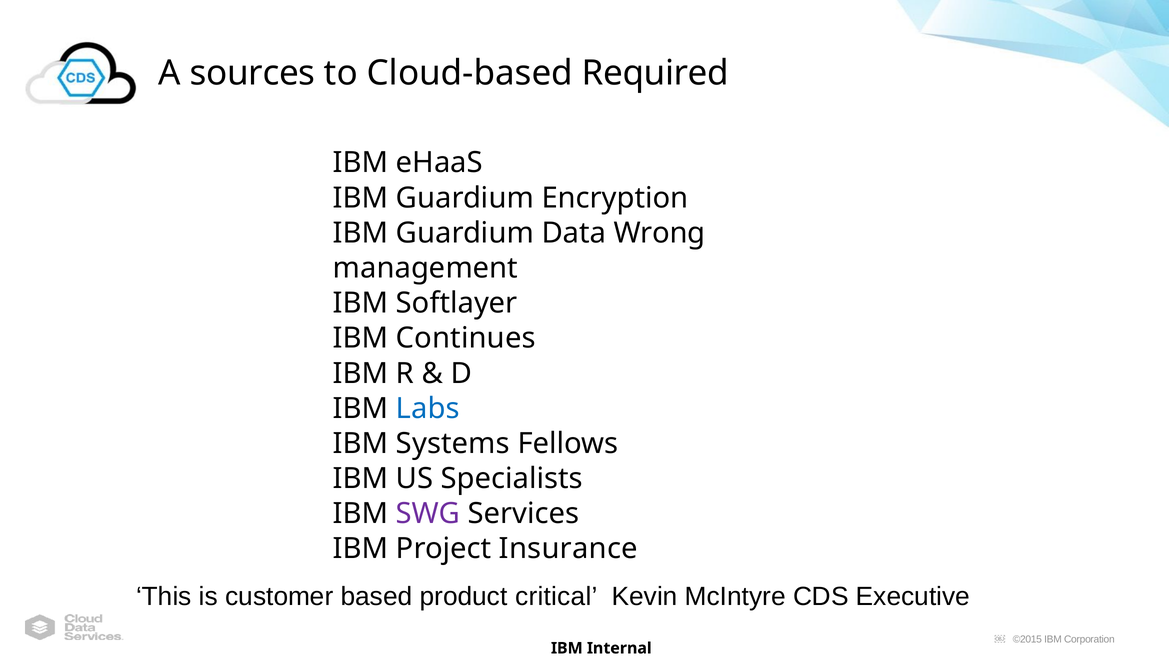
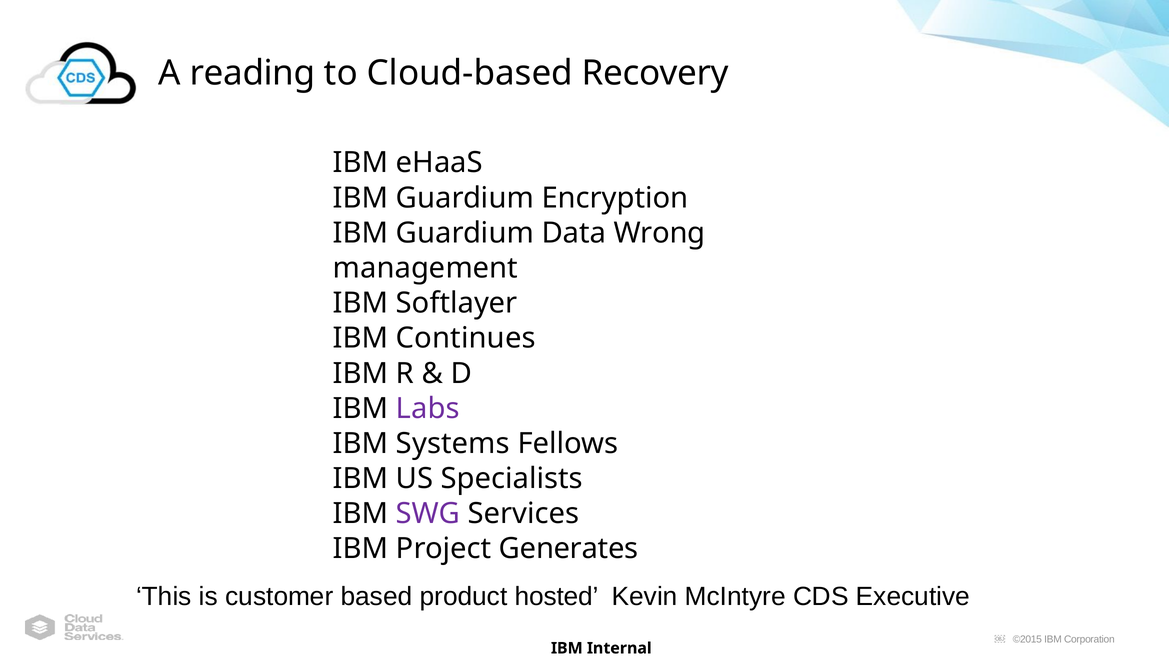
sources: sources -> reading (252, 73)
Required: Required -> Recovery (655, 73)
Labs colour: blue -> purple (428, 408)
Insurance: Insurance -> Generates (569, 548)
critical: critical -> hosted (557, 596)
